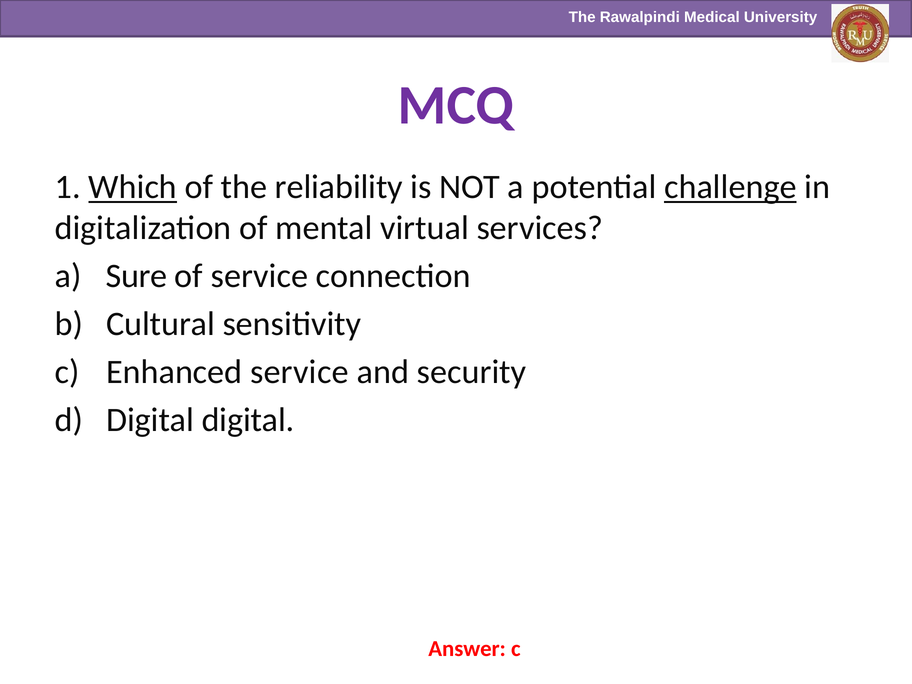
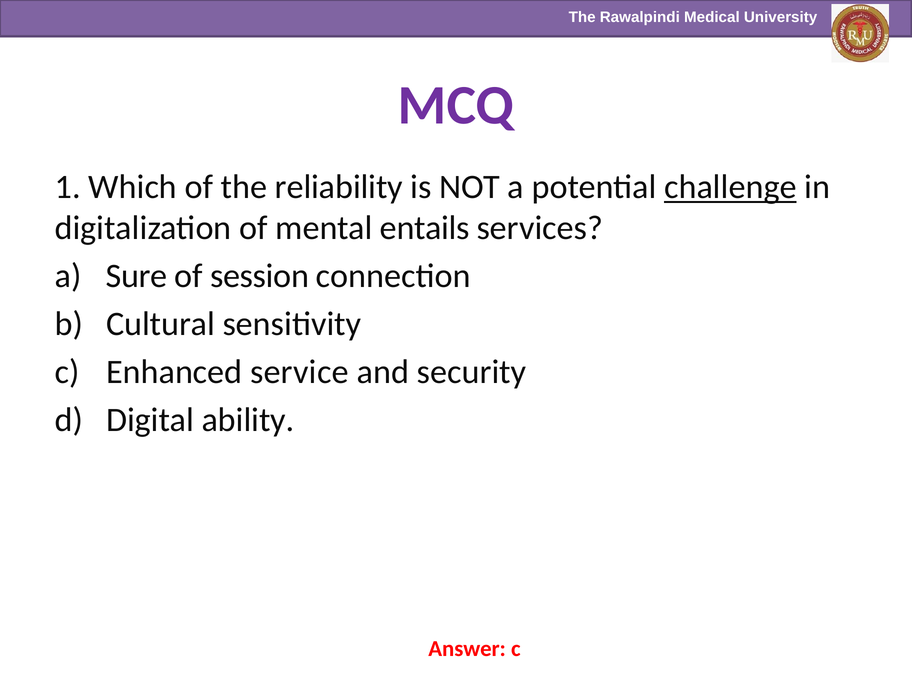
Which underline: present -> none (133, 187)
virtual: virtual -> entails (425, 228)
of service: service -> session (260, 276)
Digital digital: digital -> ability (248, 420)
